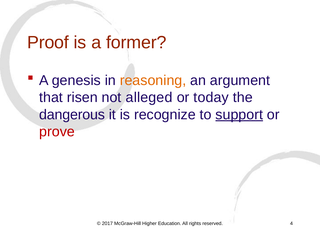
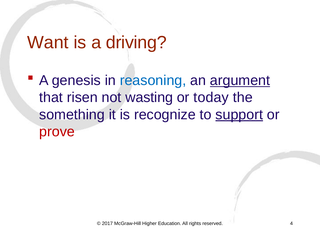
Proof: Proof -> Want (48, 43)
former: former -> driving (136, 43)
reasoning colour: orange -> blue (153, 80)
argument underline: none -> present (240, 80)
alleged: alleged -> wasting (149, 98)
dangerous: dangerous -> something (72, 115)
